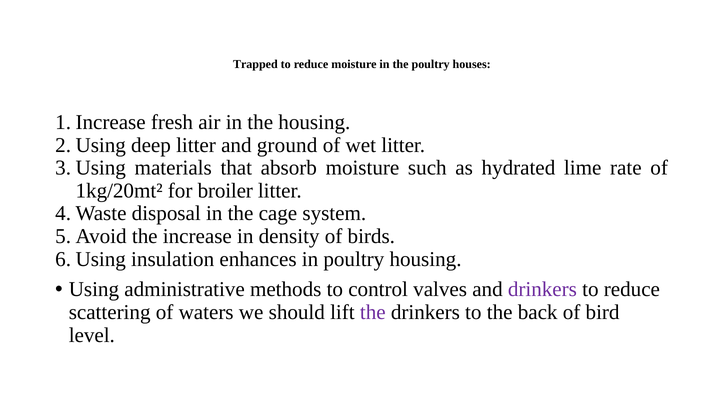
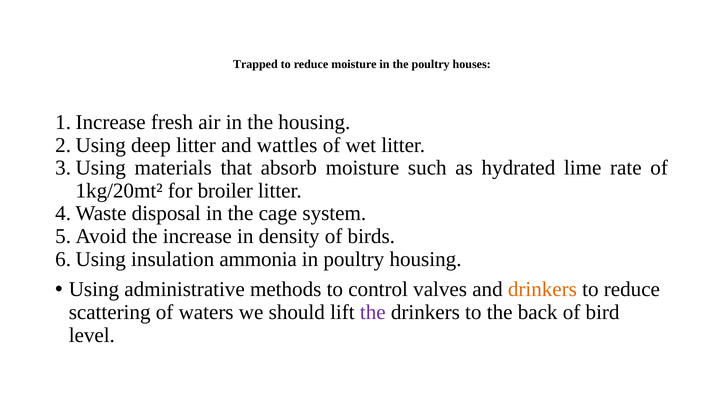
ground: ground -> wattles (287, 145)
enhances: enhances -> ammonia (258, 259)
drinkers colour: purple -> orange (542, 290)
